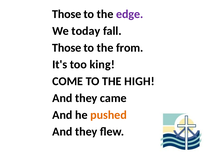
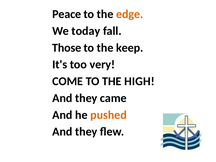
Those: Those -> Peace (67, 14)
edge colour: purple -> orange (130, 14)
from: from -> keep (130, 48)
king: king -> very (102, 65)
